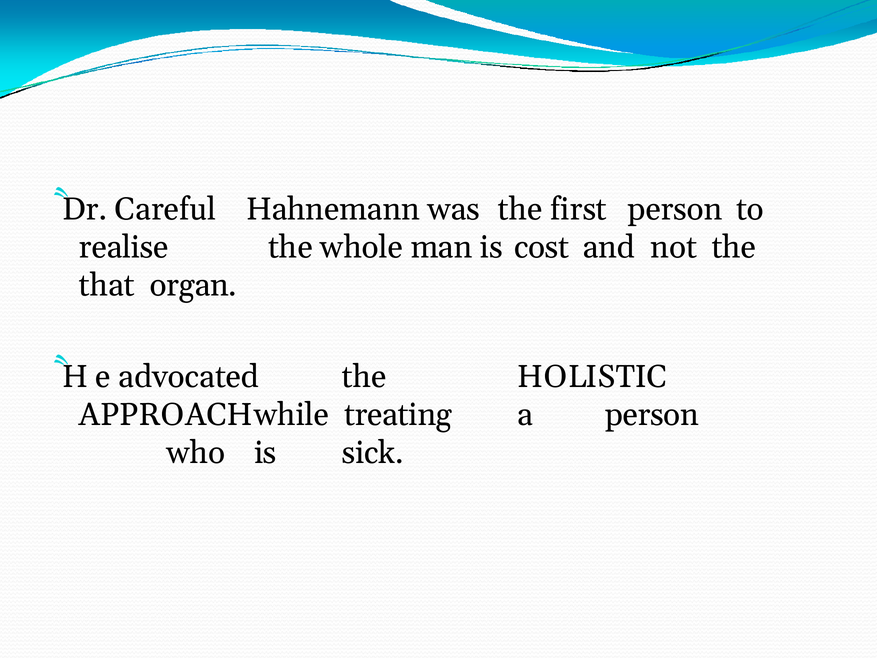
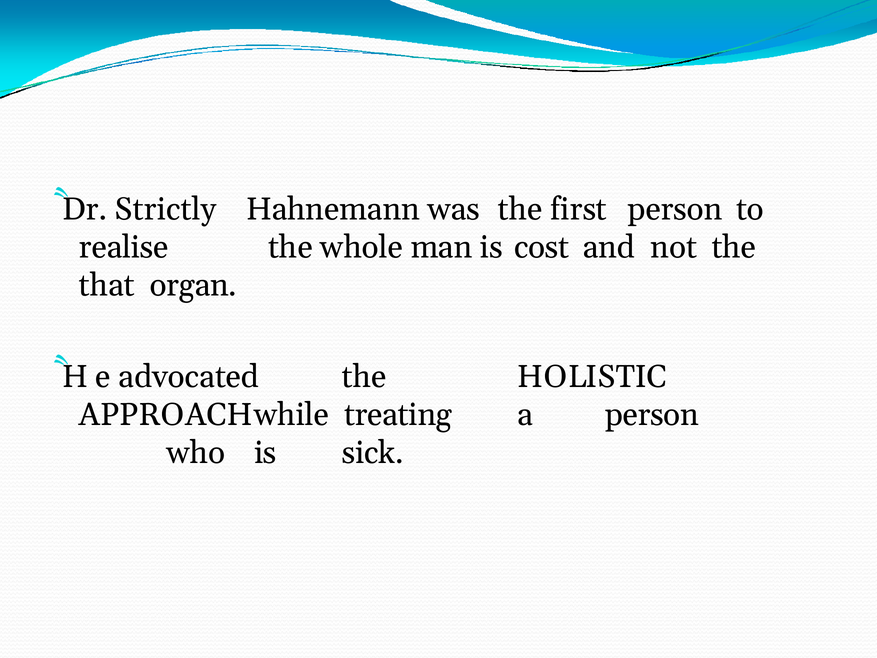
Careful: Careful -> Strictly (166, 209)
